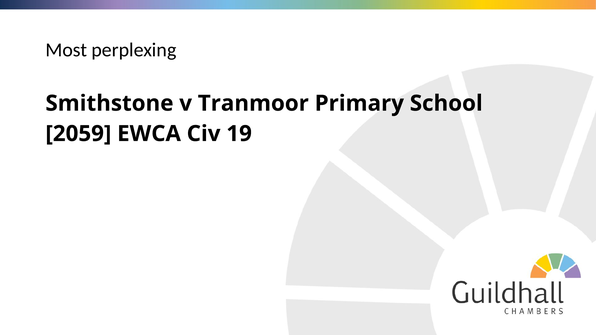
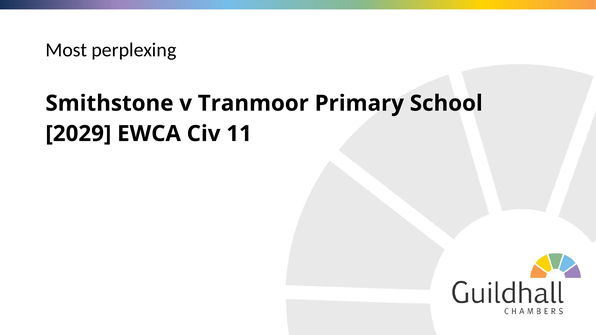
2059: 2059 -> 2029 (78, 134)
19: 19 -> 11 (239, 134)
